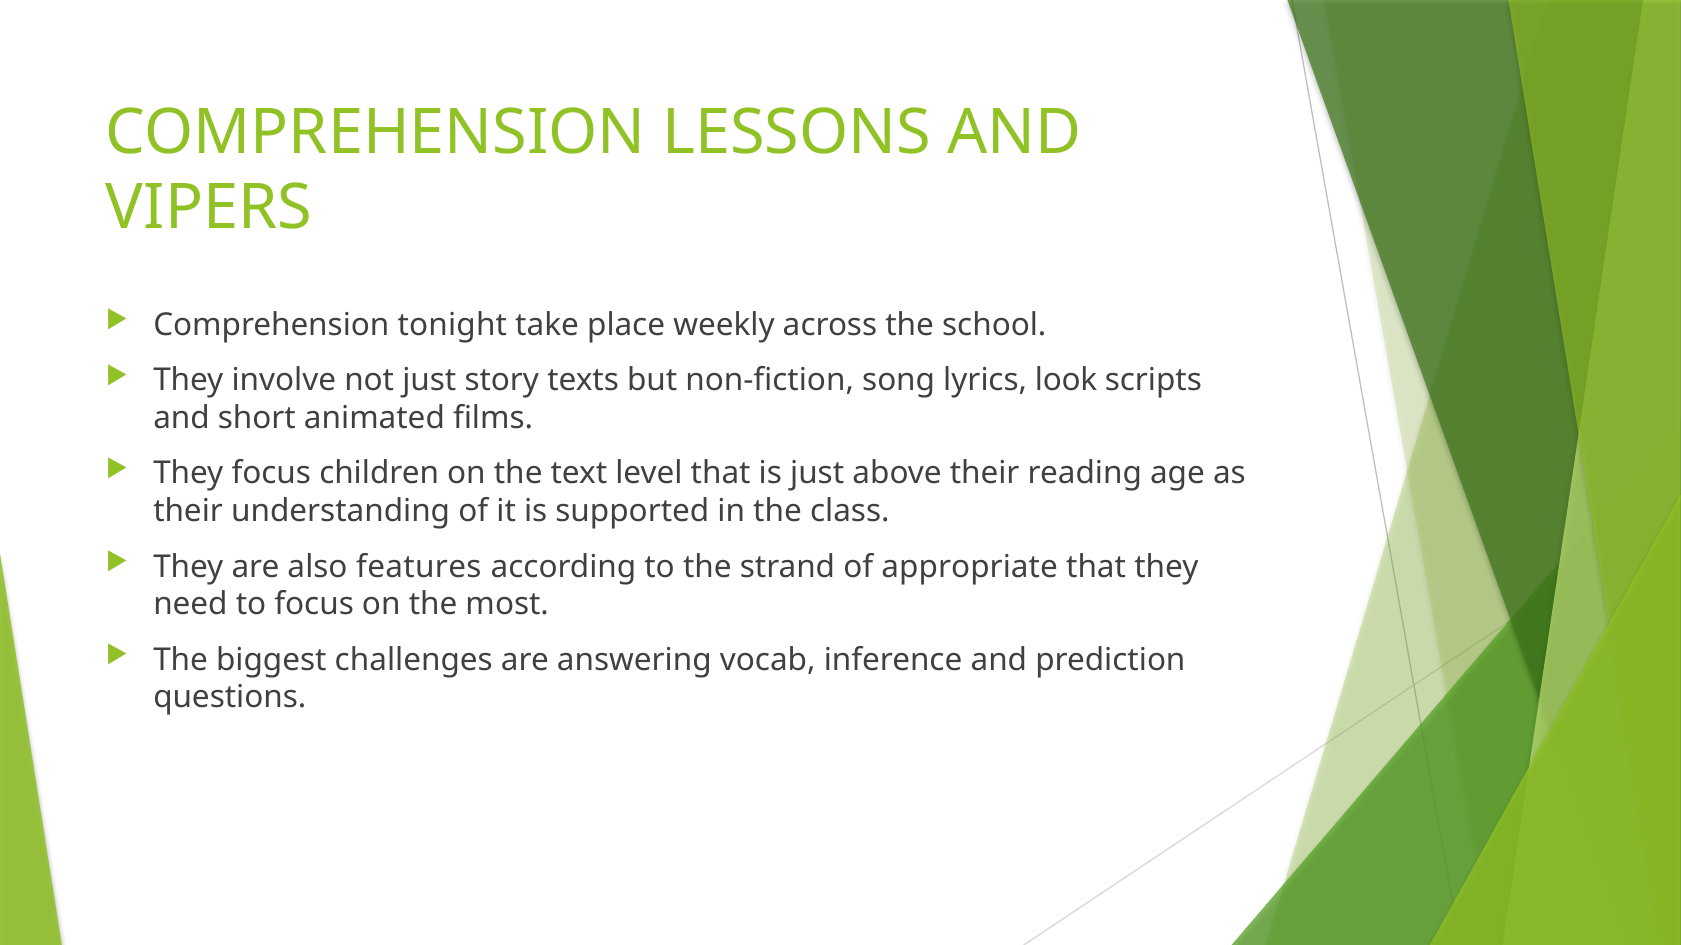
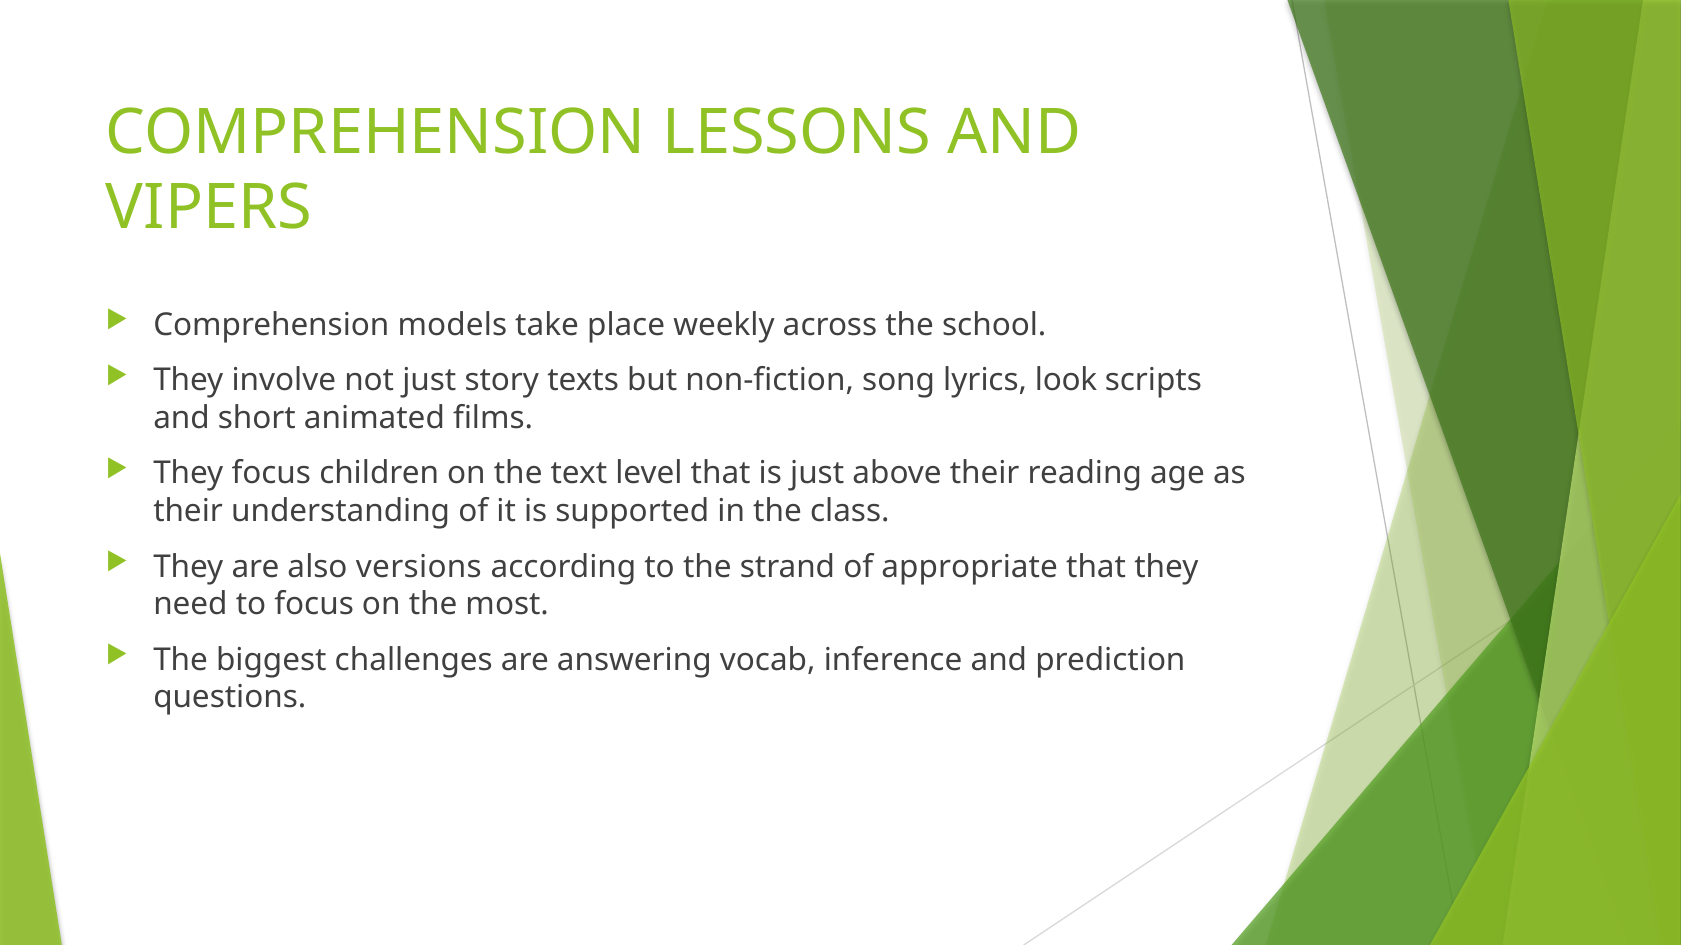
tonight: tonight -> models (452, 325)
features: features -> versions (419, 567)
